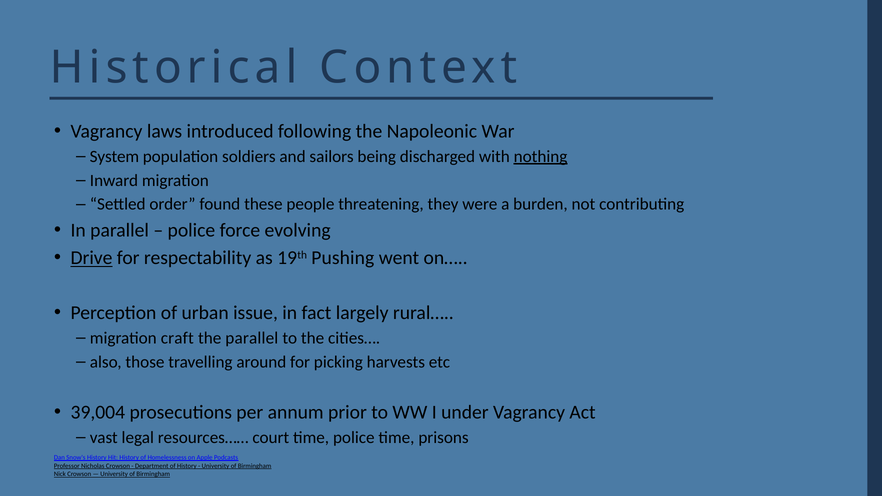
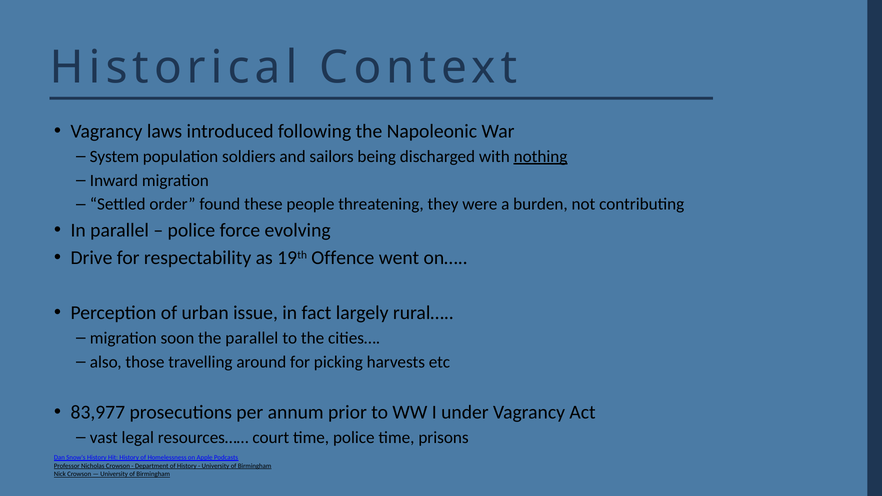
Drive underline: present -> none (91, 258)
Pushing: Pushing -> Offence (343, 258)
craft: craft -> soon (177, 338)
39,004: 39,004 -> 83,977 (98, 412)
